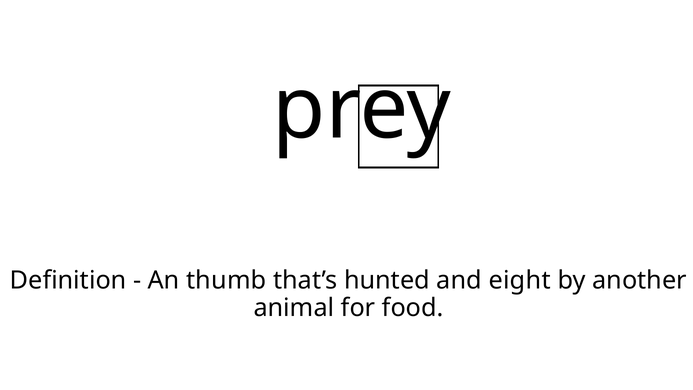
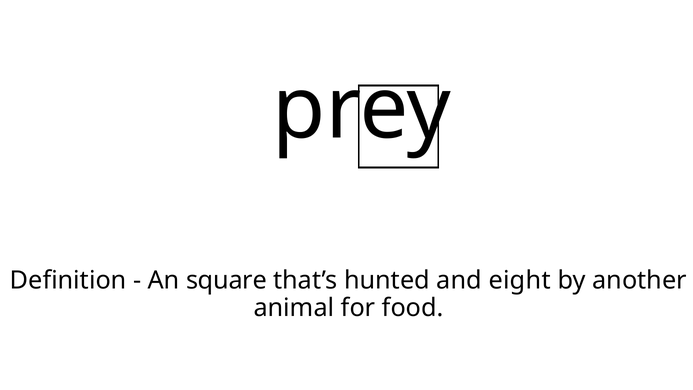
thumb: thumb -> square (226, 280)
